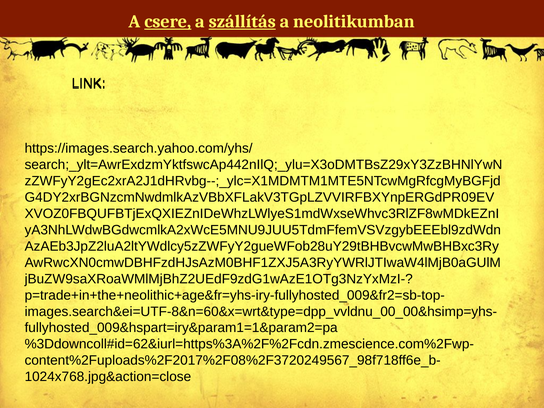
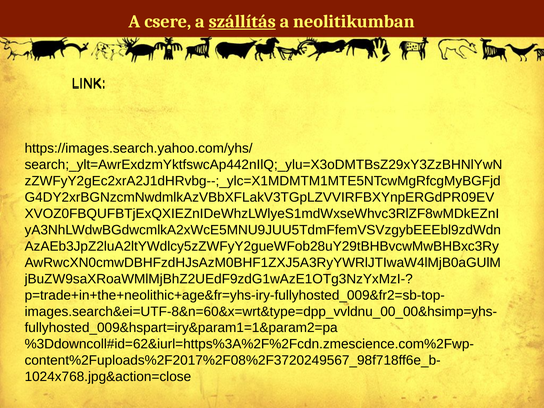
csere underline: present -> none (168, 21)
